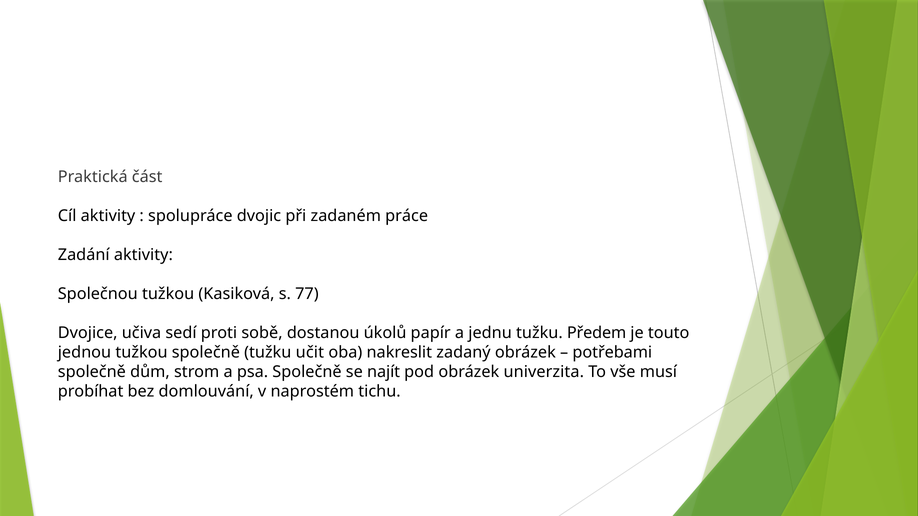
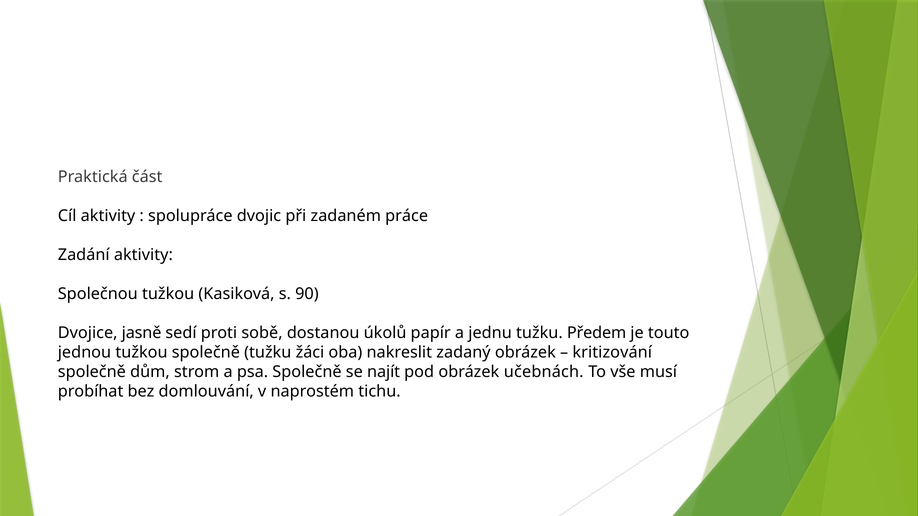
77: 77 -> 90 (307, 294)
učiva: učiva -> jasně (142, 333)
učit: učit -> žáci (310, 353)
potřebami: potřebami -> kritizování (612, 353)
univerzita: univerzita -> učebnách (544, 372)
